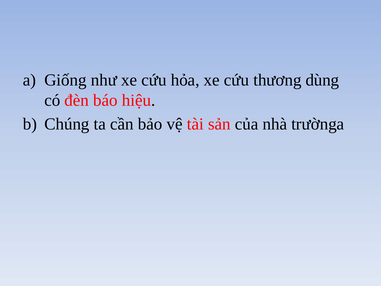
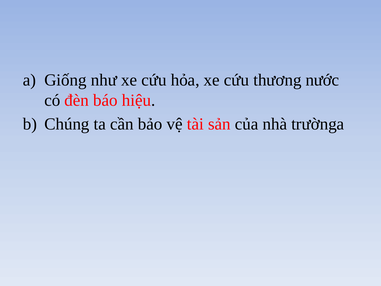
dùng: dùng -> nước (322, 80)
